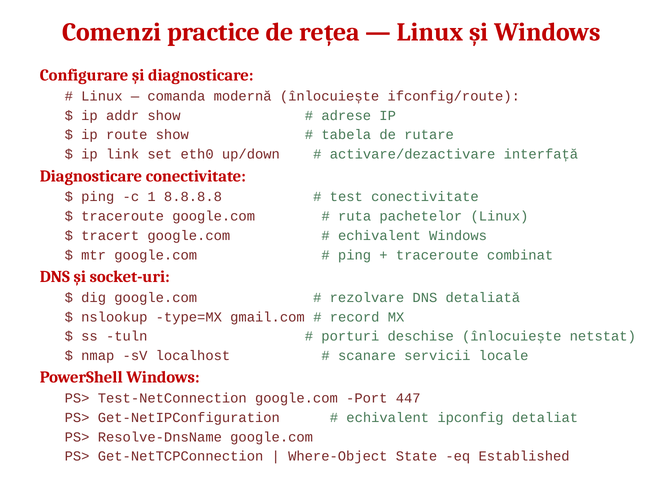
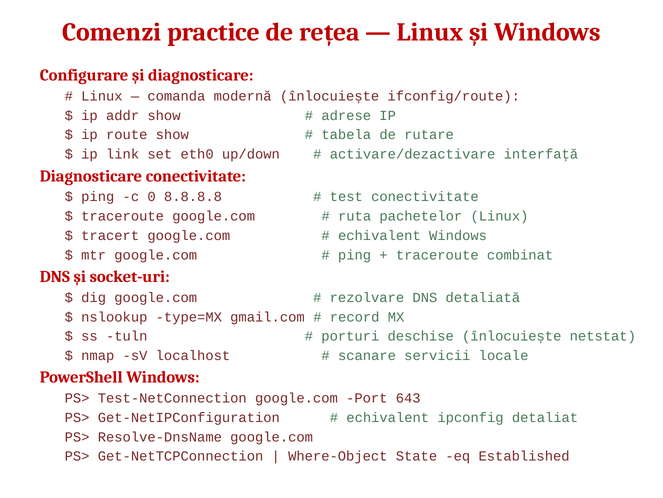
1: 1 -> 0 (152, 197)
447: 447 -> 643 (408, 398)
